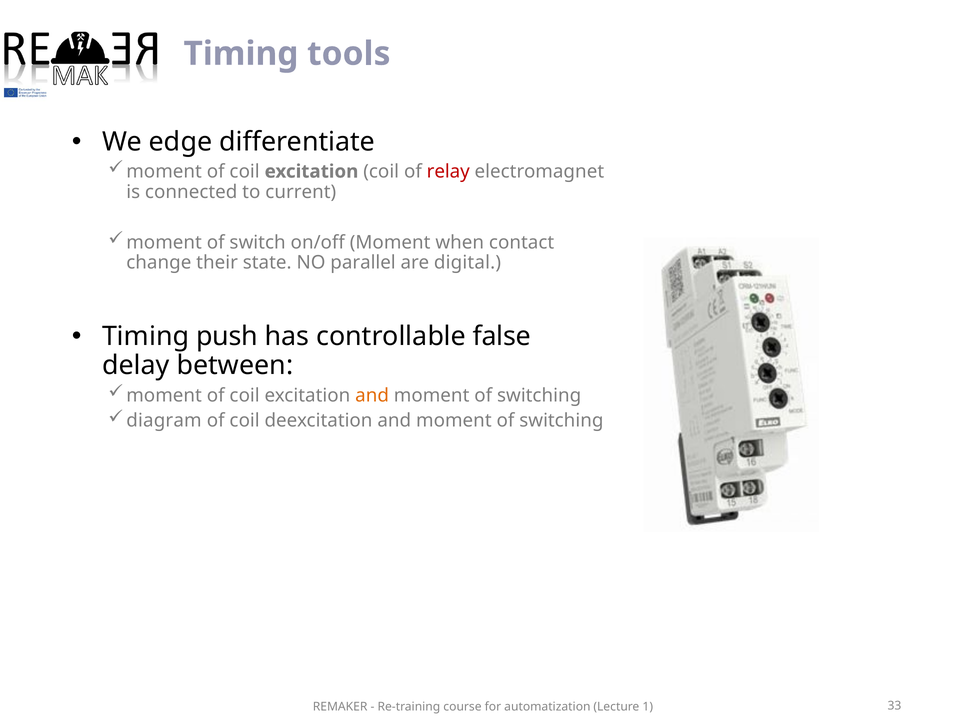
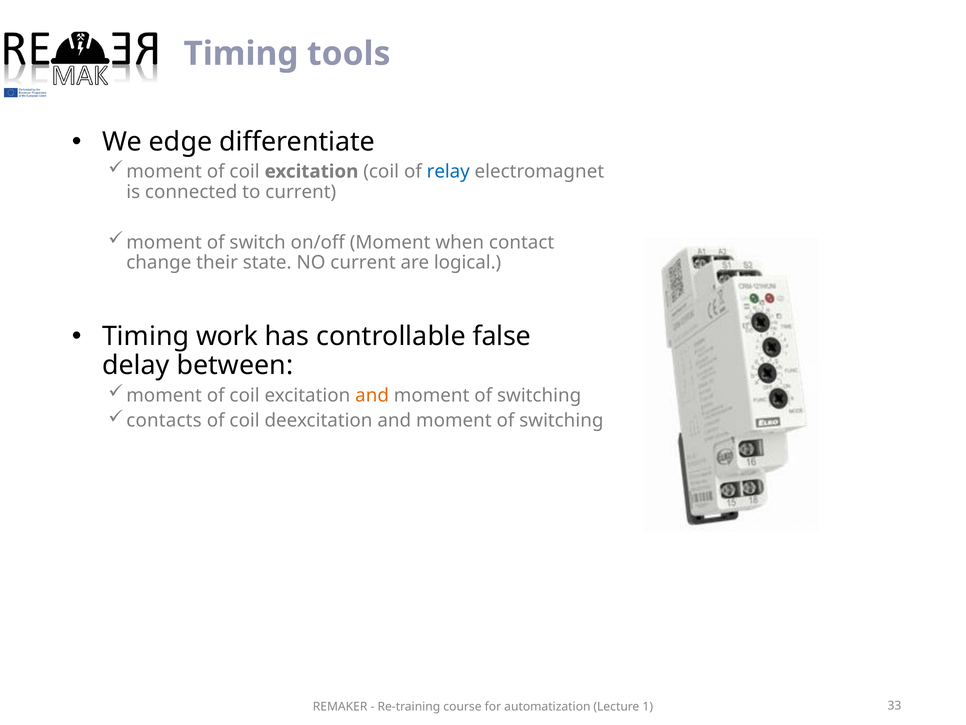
relay colour: red -> blue (448, 171)
NO parallel: parallel -> current (363, 263)
digital: digital -> logical (468, 263)
push: push -> work (227, 336)
diagram: diagram -> contacts (164, 420)
